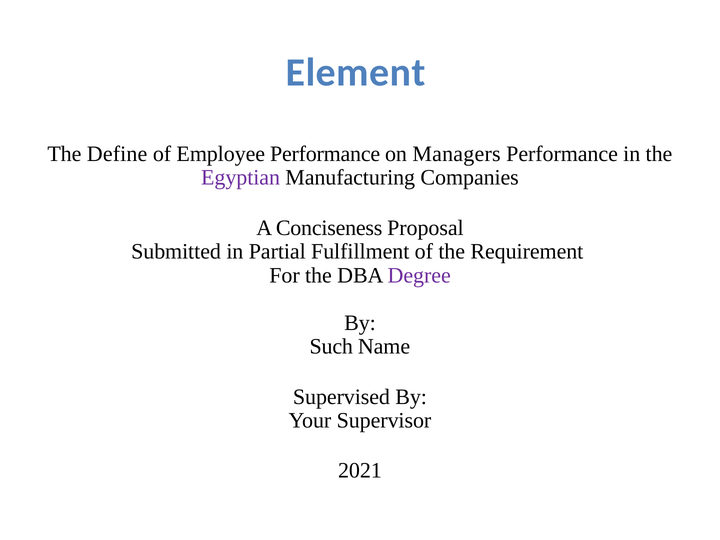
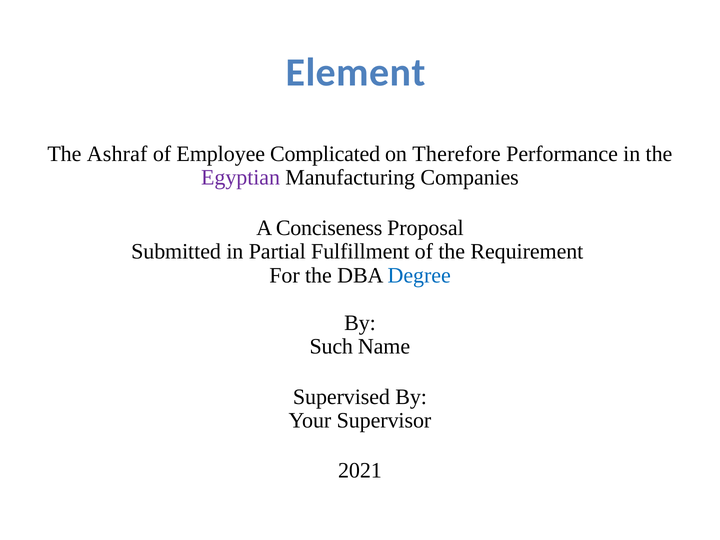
Define: Define -> Ashraf (117, 154)
Employee Performance: Performance -> Complicated (325, 154)
Managers: Managers -> Therefore (457, 154)
Degree colour: purple -> blue (419, 275)
